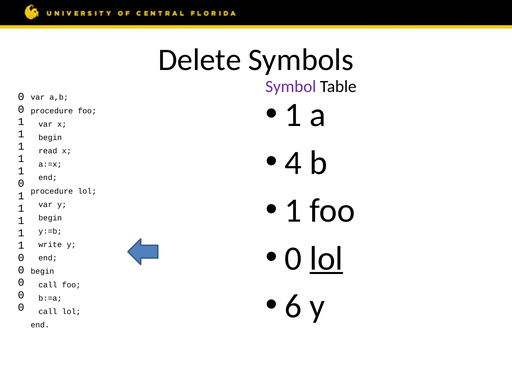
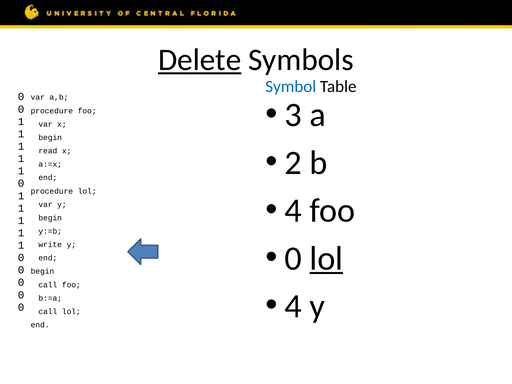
Delete underline: none -> present (200, 60)
Symbol colour: purple -> blue (291, 86)
1: 1 -> 3 (293, 115)
4: 4 -> 2 (293, 163)
1: 1 -> 4 (293, 211)
6: 6 -> 4 (293, 306)
